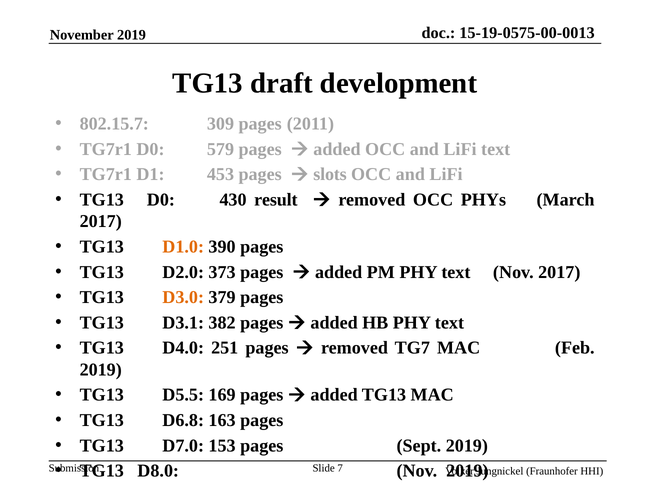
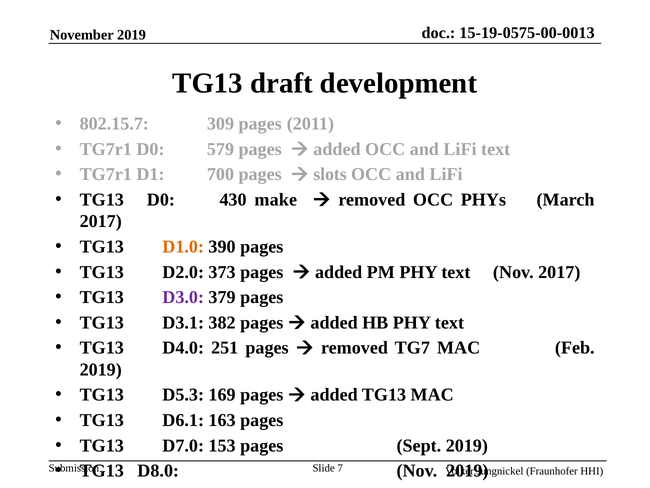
453: 453 -> 700 (221, 174)
result: result -> make (276, 200)
D3.0 colour: orange -> purple (183, 297)
D5.5: D5.5 -> D5.3 (183, 395)
D6.8: D6.8 -> D6.1 (183, 420)
